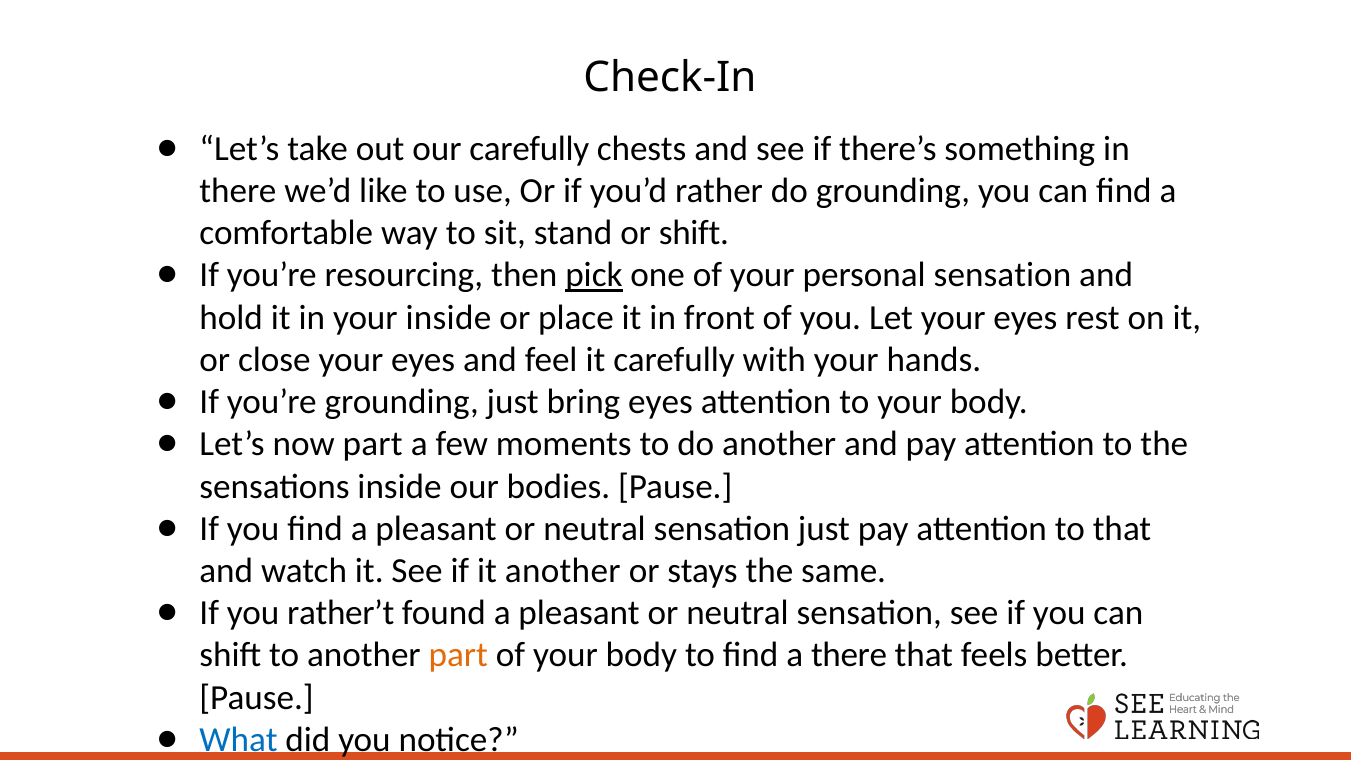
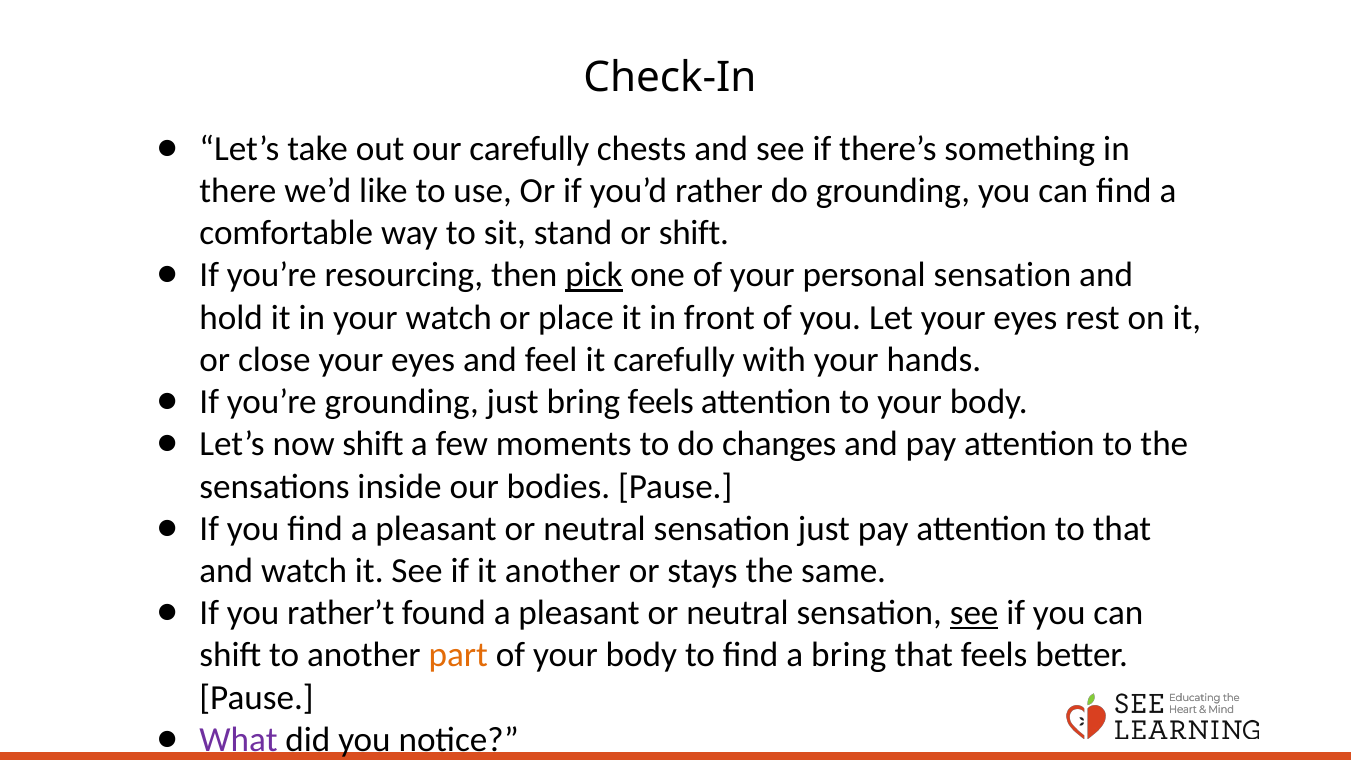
your inside: inside -> watch (449, 318)
bring eyes: eyes -> feels (661, 402)
now part: part -> shift (373, 444)
do another: another -> changes (779, 444)
see underline: none -> present (974, 613)
a there: there -> bring (849, 655)
What colour: blue -> purple (239, 740)
